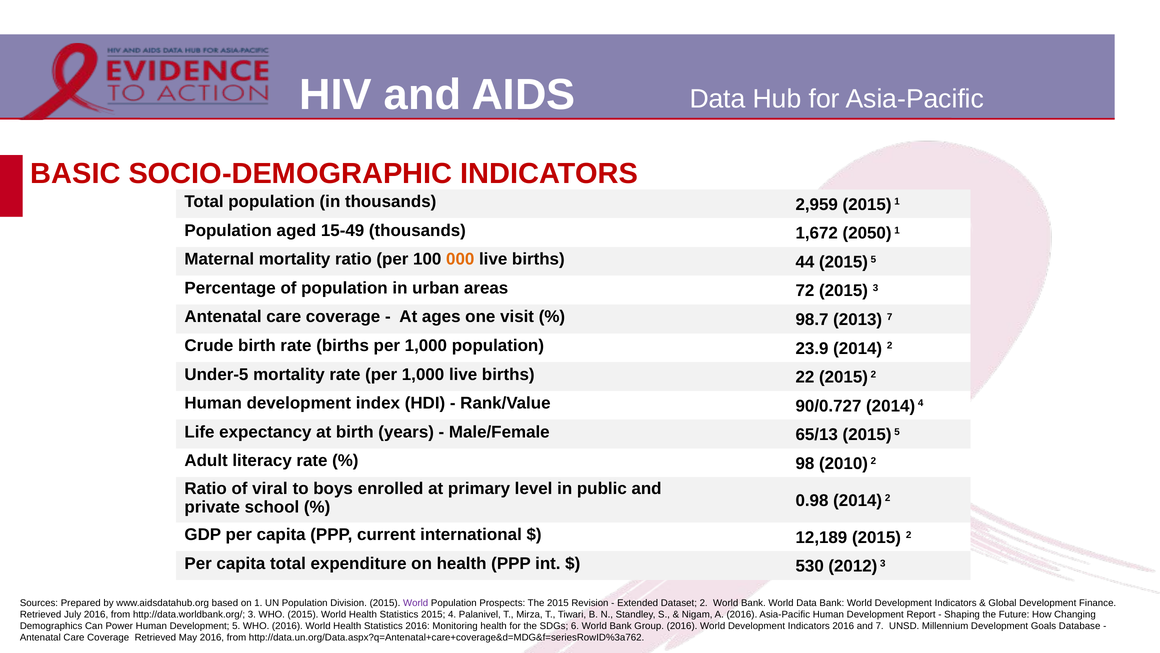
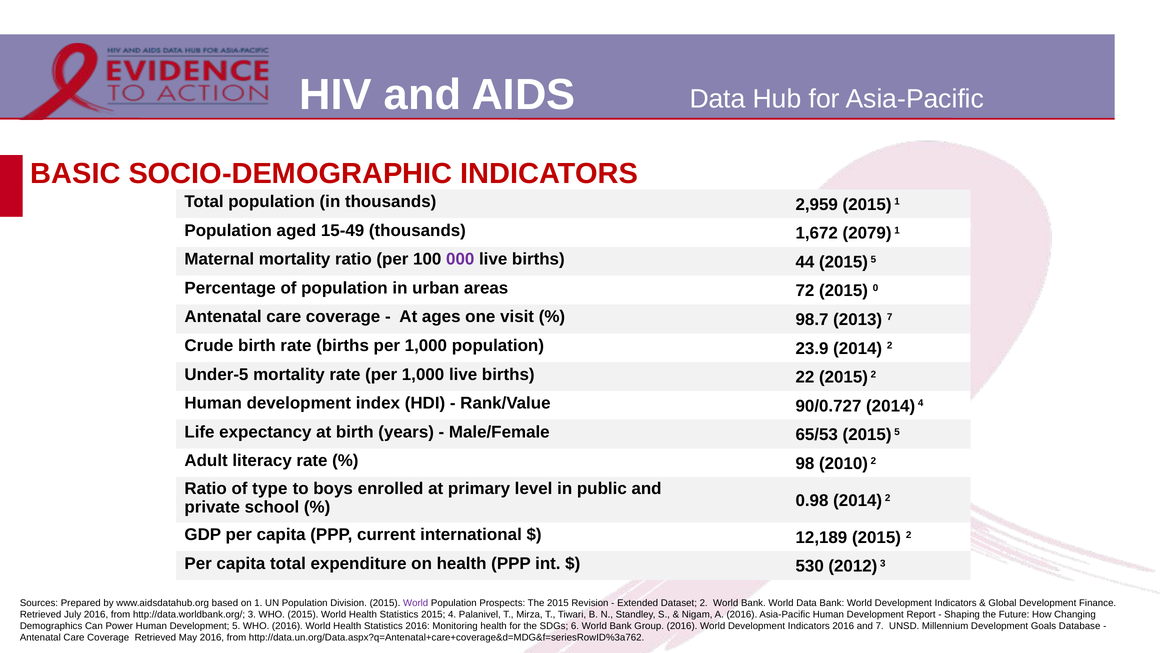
2050: 2050 -> 2079 (867, 233)
000 colour: orange -> purple (460, 259)
2015 3: 3 -> 0 (876, 288)
65/13: 65/13 -> 65/53 (817, 434)
viral: viral -> type (270, 488)
